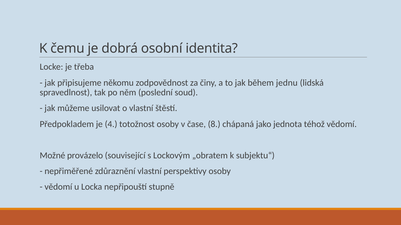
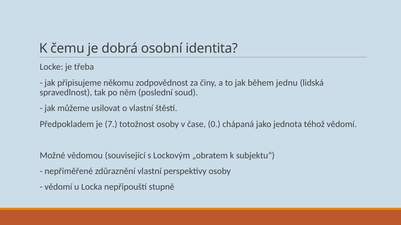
4: 4 -> 7 (111, 124)
8: 8 -> 0 (214, 124)
provázelo: provázelo -> vědomou (85, 156)
